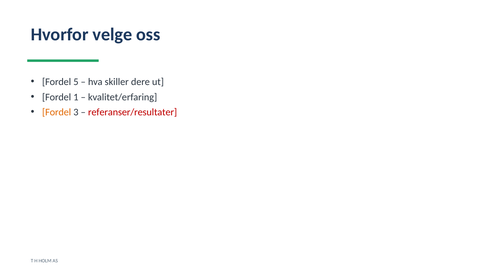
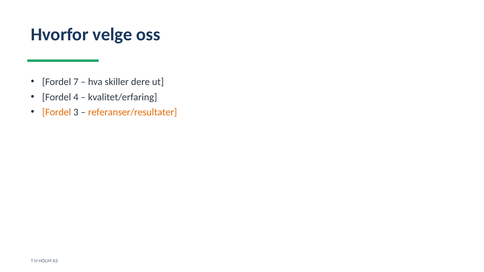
5: 5 -> 7 (76, 82)
1: 1 -> 4 (76, 97)
referanser/resultater colour: red -> orange (133, 112)
